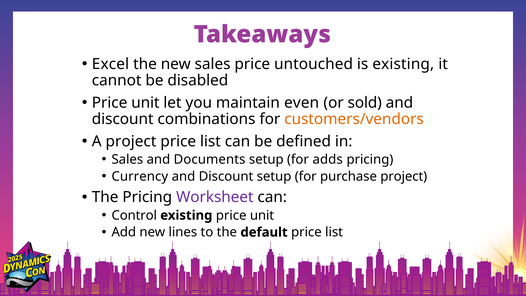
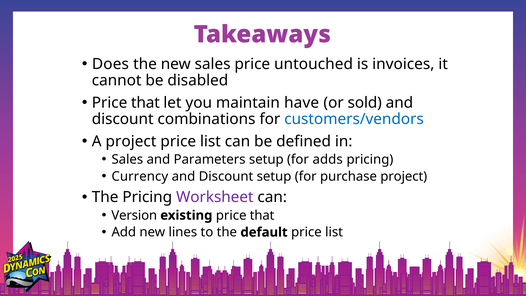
Excel: Excel -> Does (110, 64)
is existing: existing -> invoices (403, 64)
unit: unit -> that (145, 103)
even: even -> have (302, 103)
customers/vendors colour: orange -> blue (354, 119)
Documents: Documents -> Parameters (210, 159)
Control: Control -> Version (134, 215)
existing price unit: unit -> that (262, 215)
